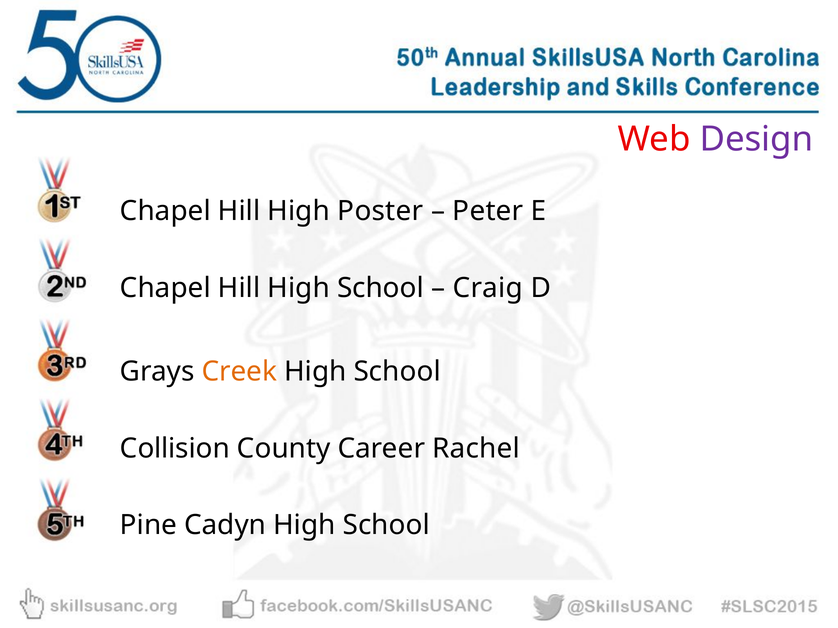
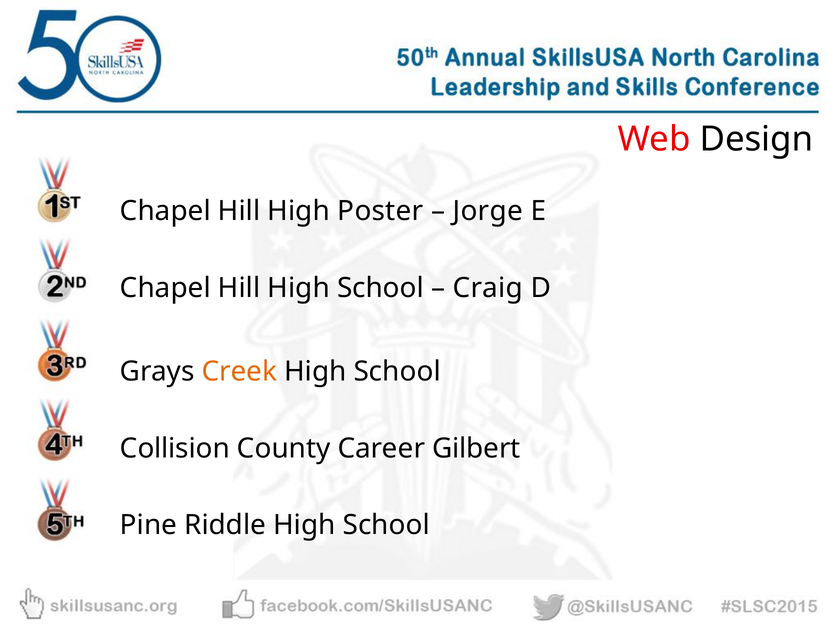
Design colour: purple -> black (757, 139)
Peter: Peter -> Jorge (488, 211)
Rachel: Rachel -> Gilbert (476, 449)
Cadyn: Cadyn -> Riddle (225, 526)
